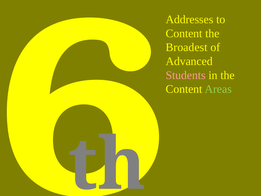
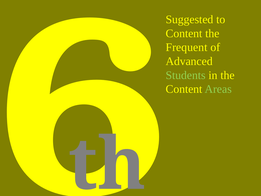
Addresses: Addresses -> Suggested (190, 19)
Broadest: Broadest -> Frequent (187, 47)
Students colour: pink -> light green (186, 75)
